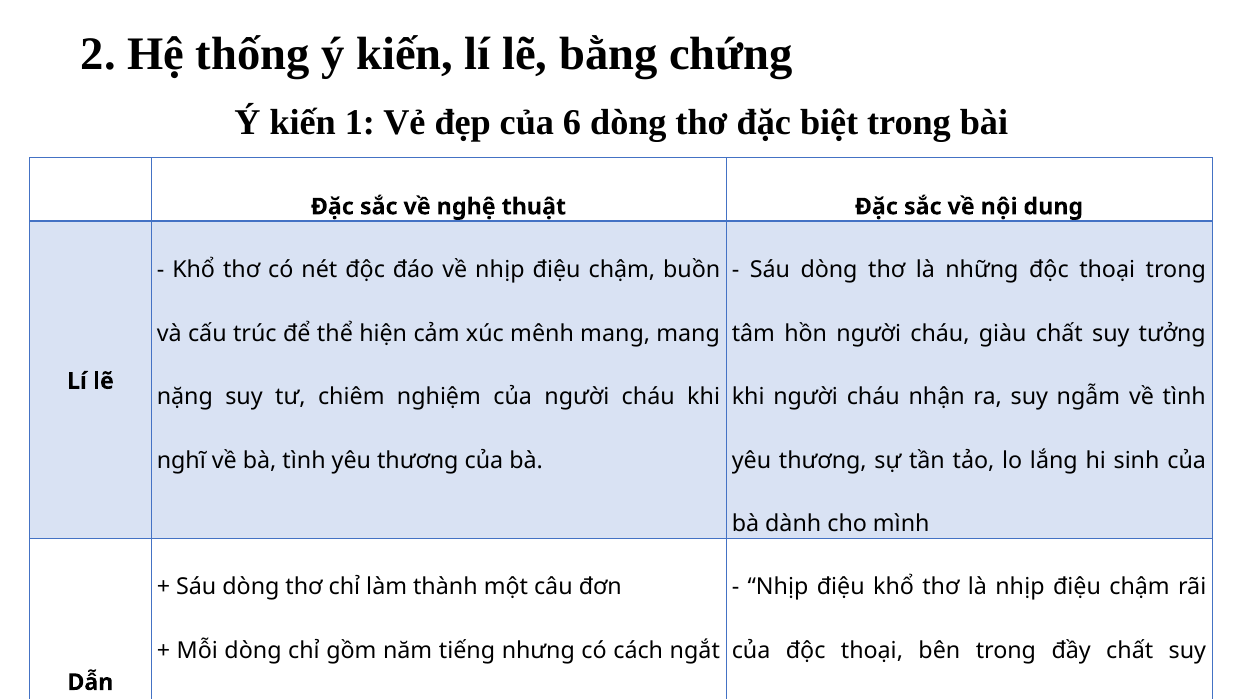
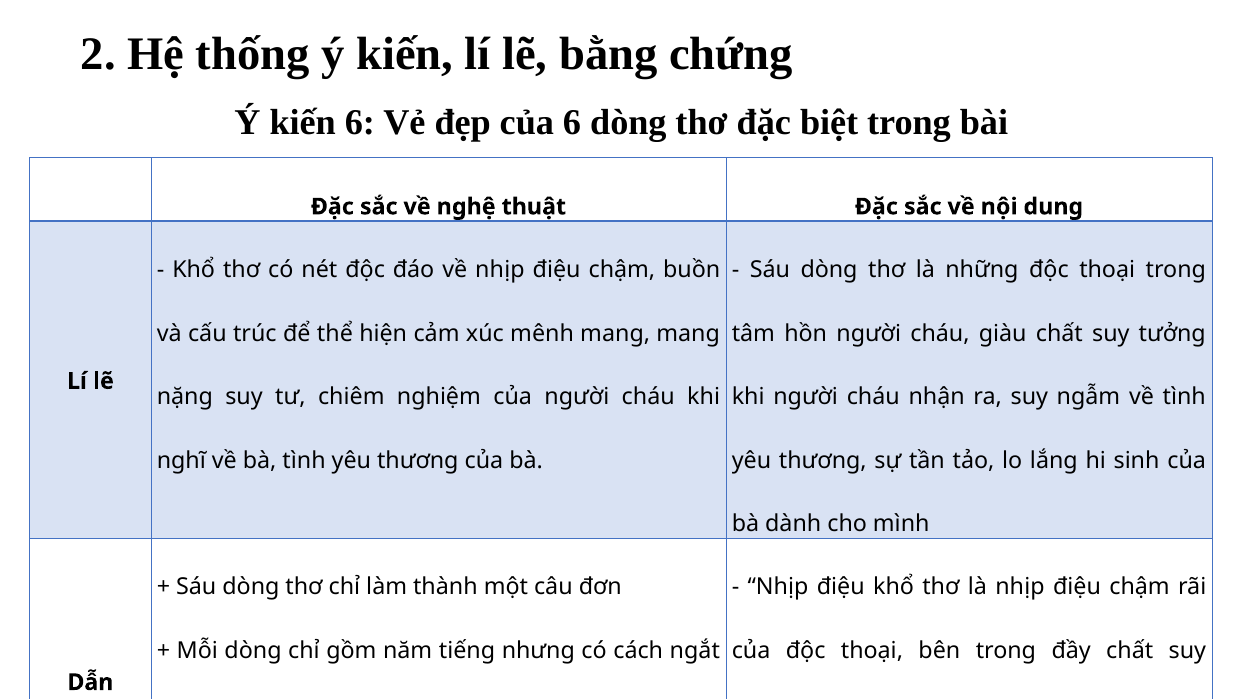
kiến 1: 1 -> 6 (360, 123)
